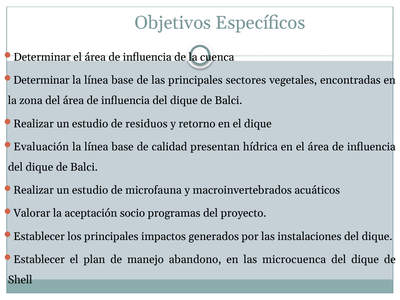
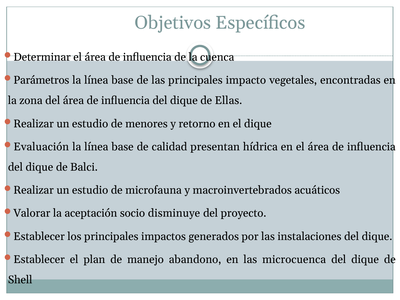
Determinar: Determinar -> Parámetros (41, 80)
sectores: sectores -> impacto (246, 80)
Balci: Balci -> Ellas (229, 101)
residuos: residuos -> menores (146, 124)
programas: programas -> disminuye (174, 213)
